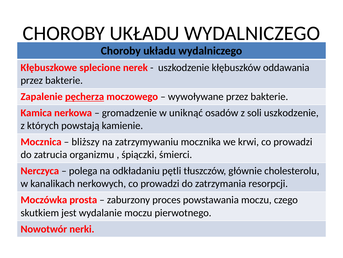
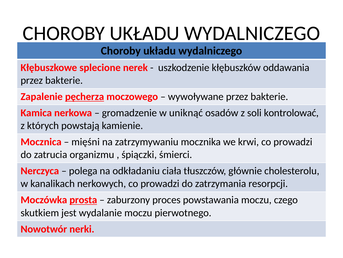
soli uszkodzenie: uszkodzenie -> kontrolować (291, 113)
bliższy: bliższy -> mięśni (86, 142)
pętli: pętli -> ciała (172, 170)
prosta underline: none -> present (83, 199)
